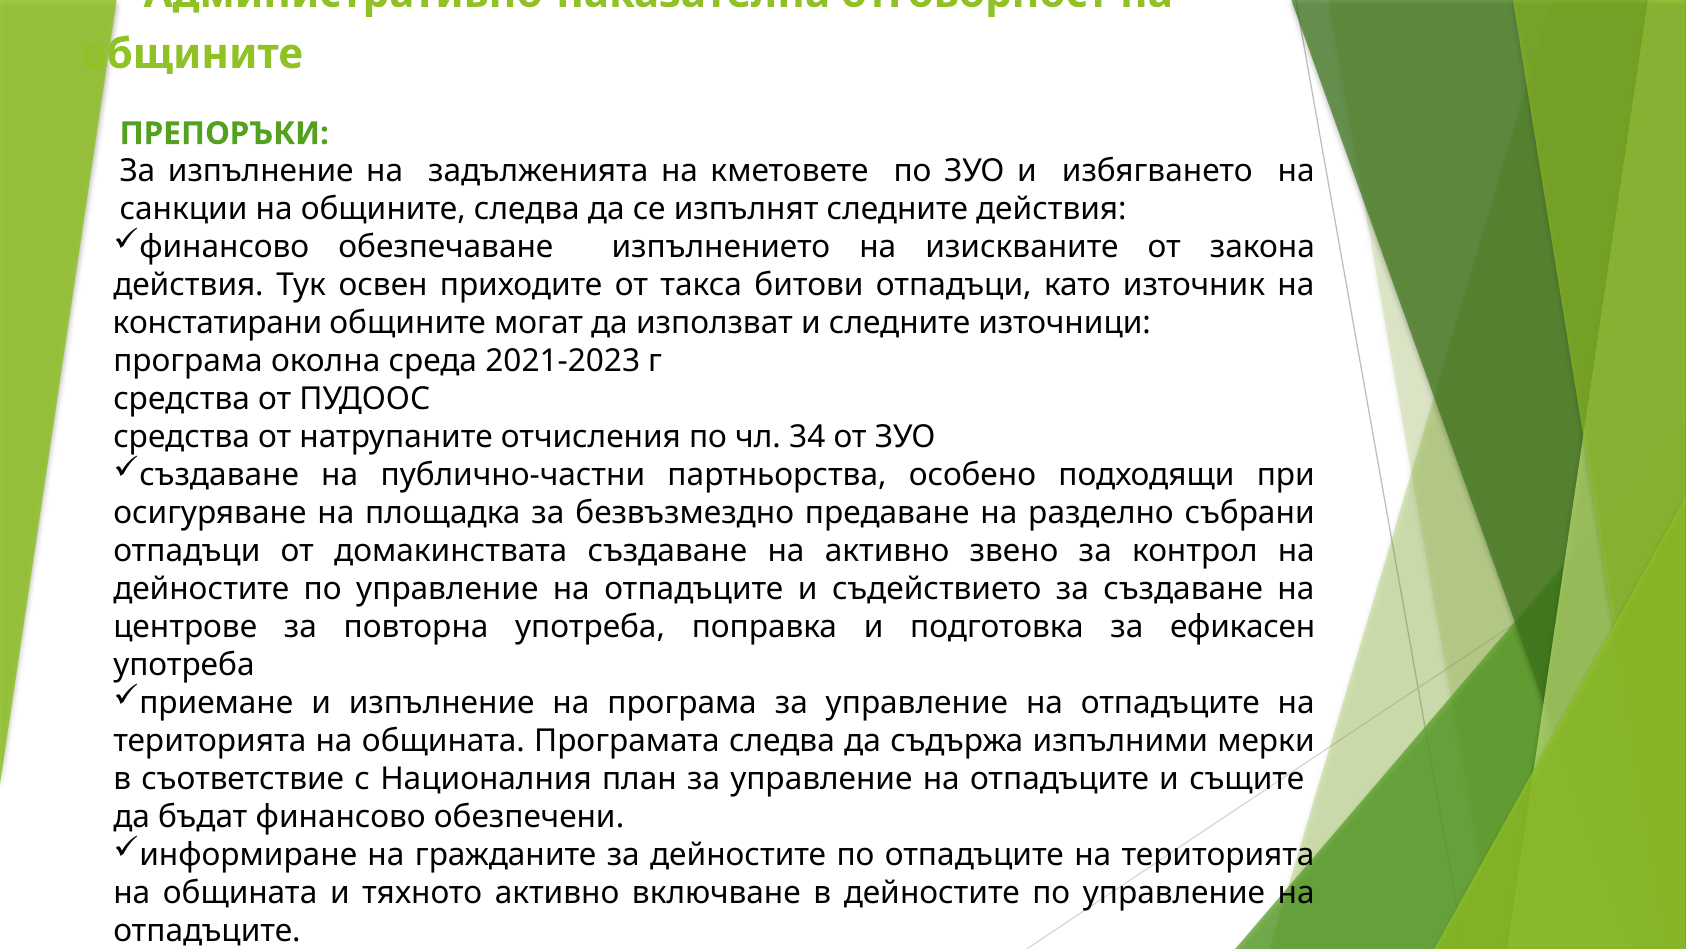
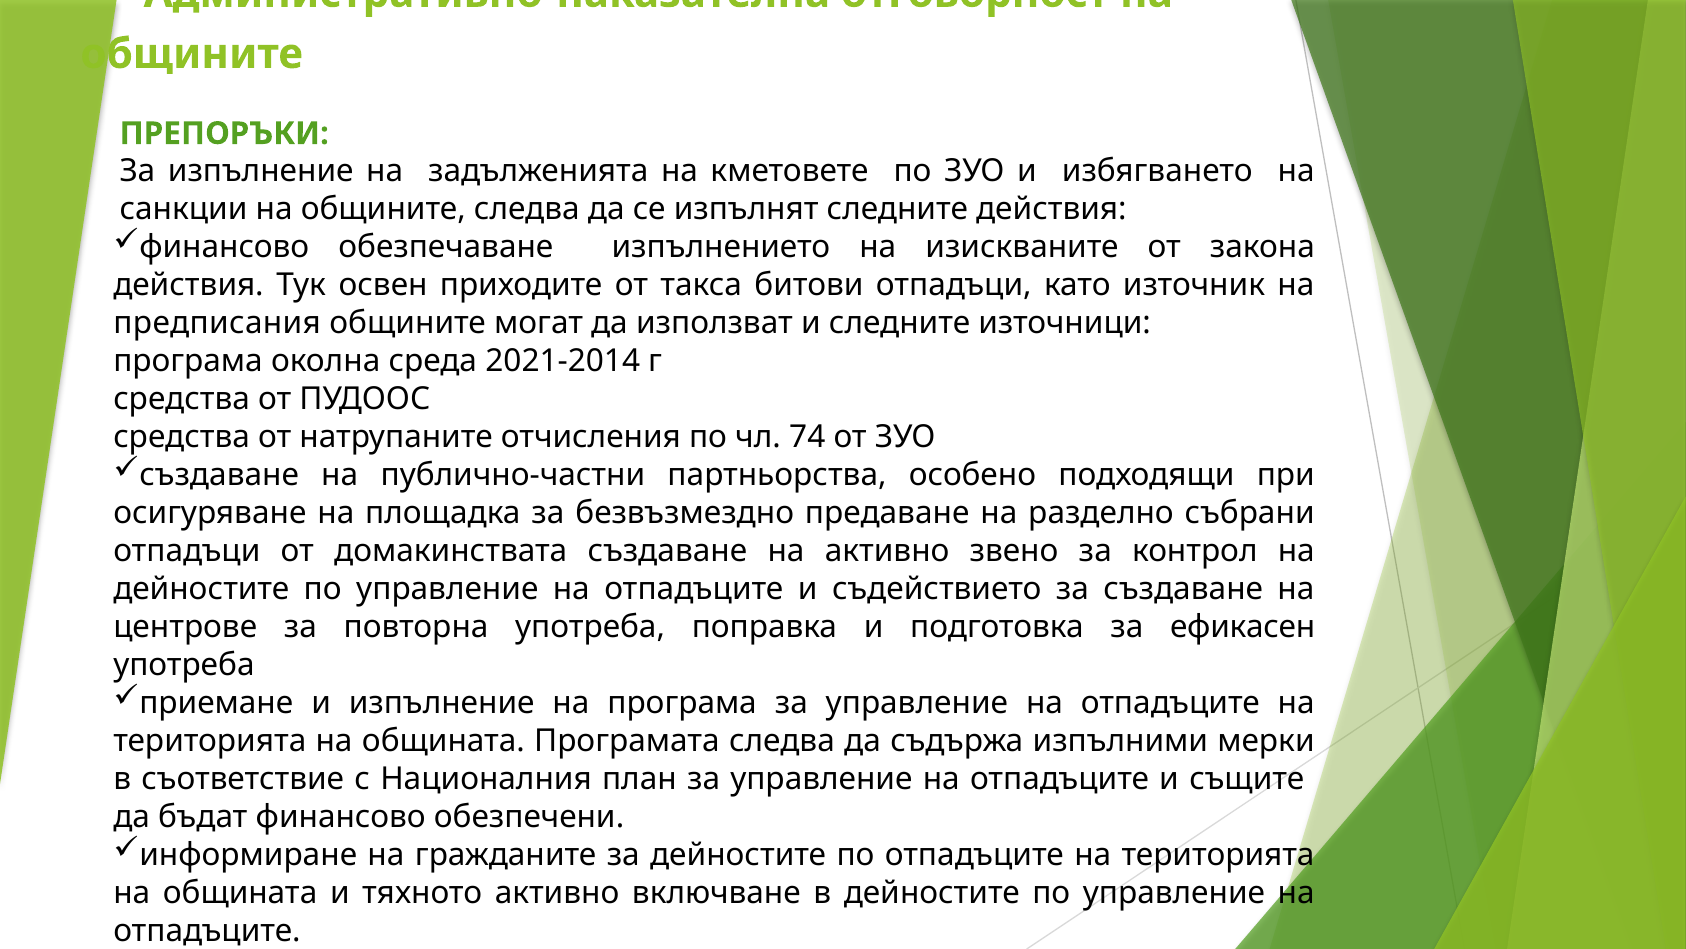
констатирани: констатирани -> предписания (217, 323)
2021-2023: 2021-2023 -> 2021-2014 (563, 361)
34: 34 -> 74 (807, 437)
